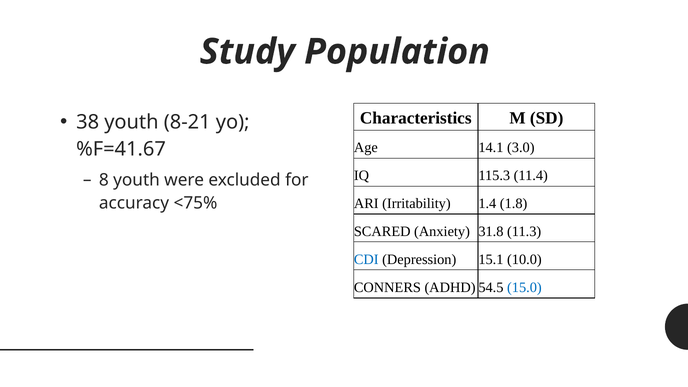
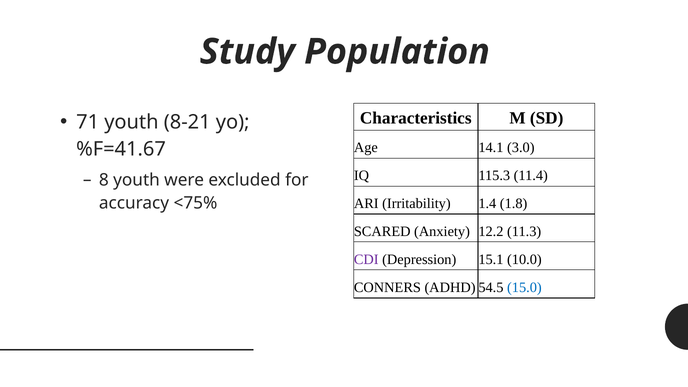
38: 38 -> 71 (88, 122)
31.8: 31.8 -> 12.2 (491, 232)
CDI colour: blue -> purple (366, 259)
